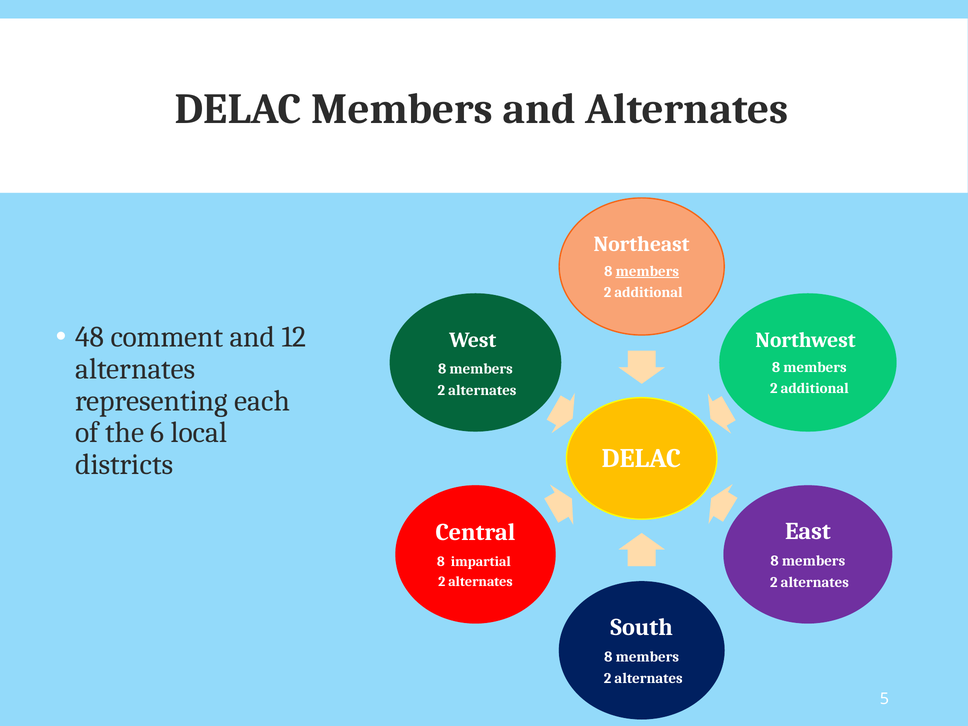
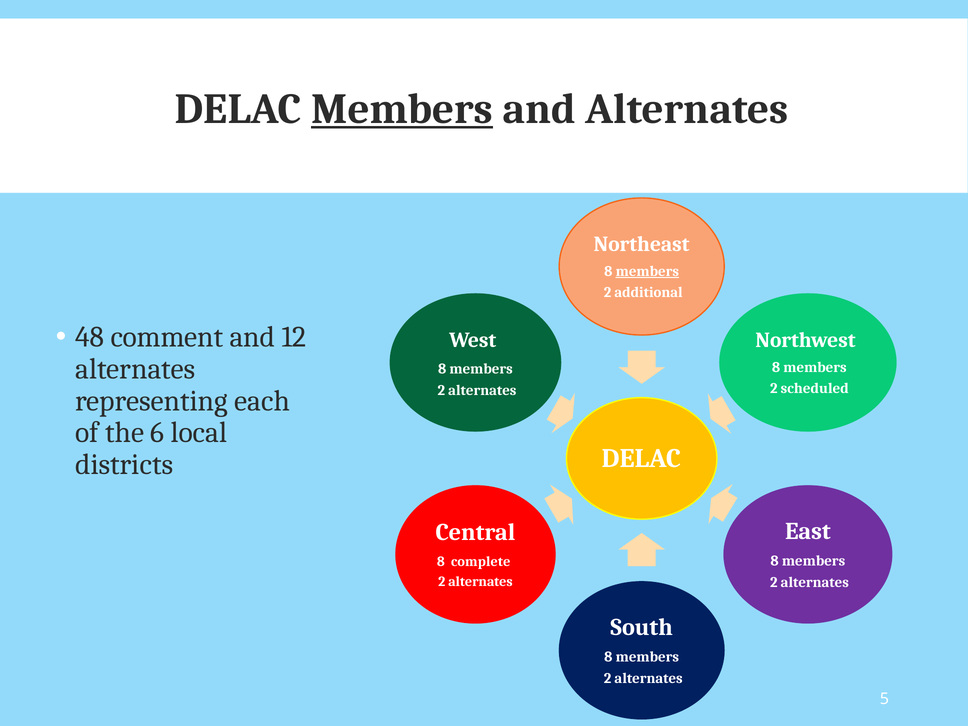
Members underline: none -> present (402, 109)
additional: additional -> scheduled (815, 388)
impartial: impartial -> complete (481, 561)
